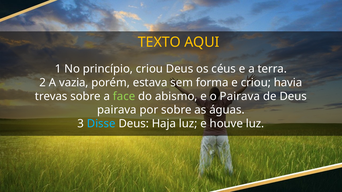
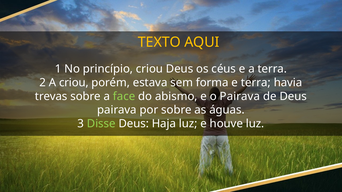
A vazia: vazia -> criou (74, 83)
e criou: criou -> terra (256, 83)
Disse colour: light blue -> light green (101, 124)
